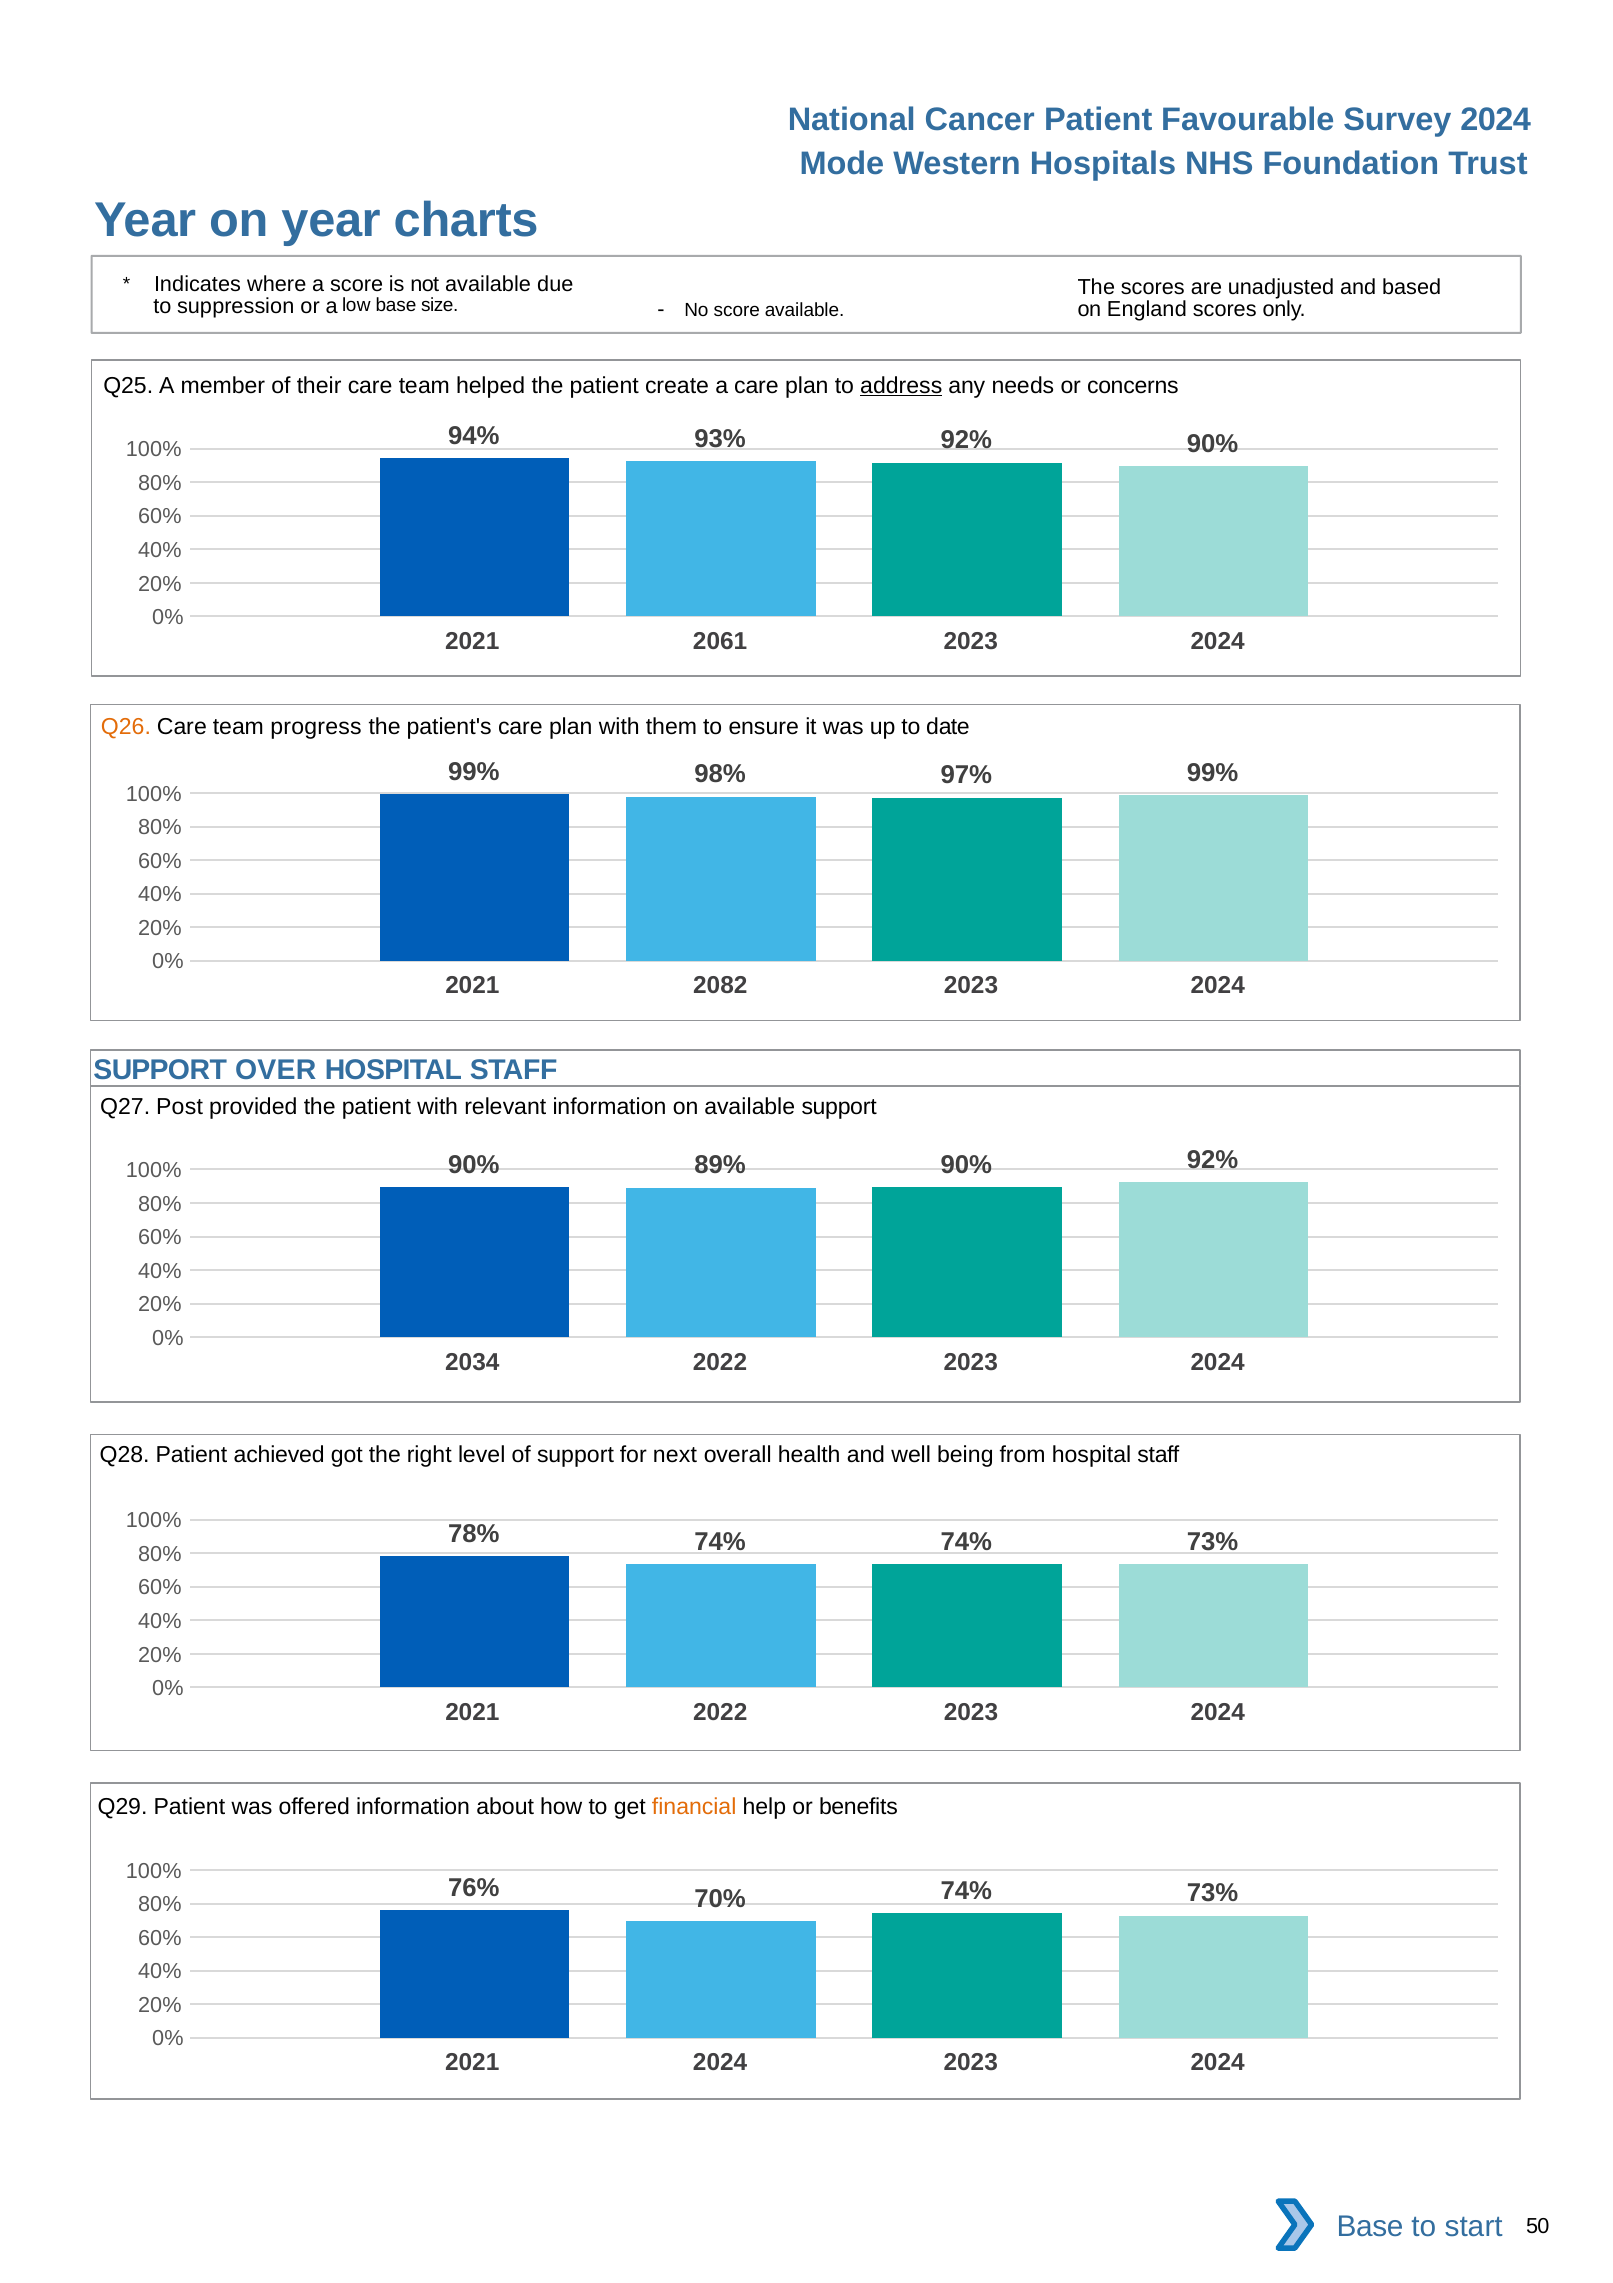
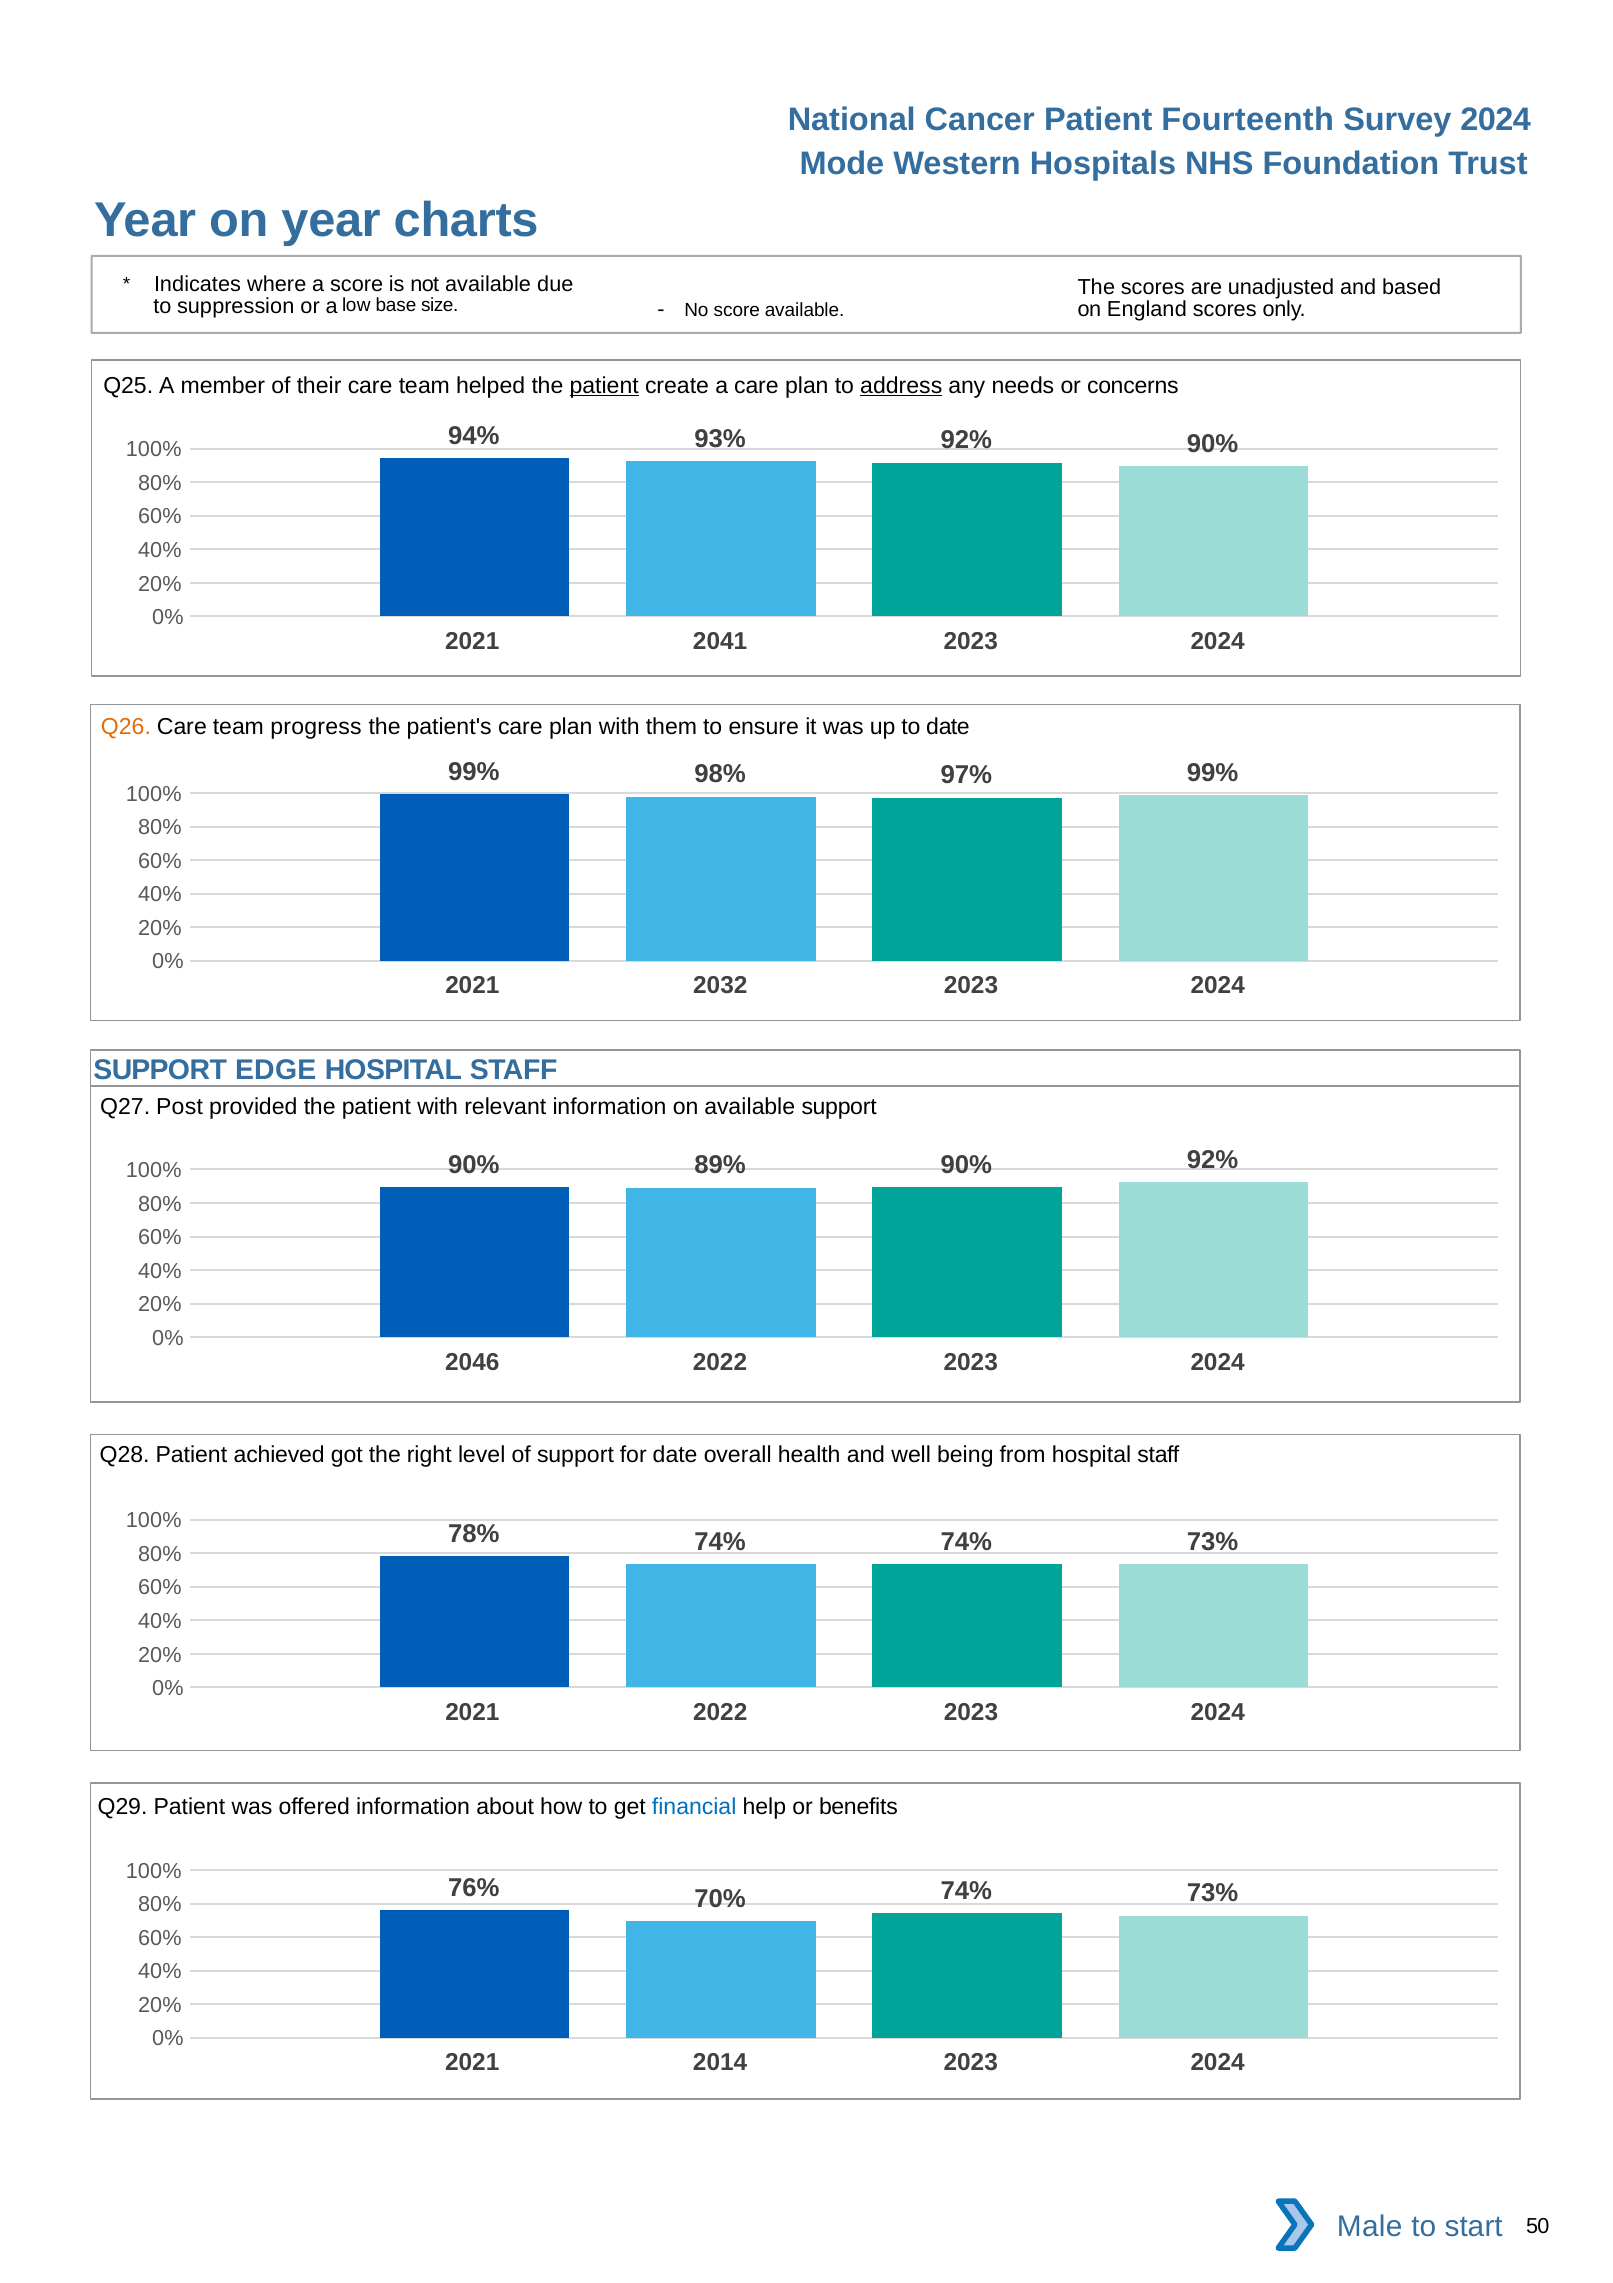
Favourable: Favourable -> Fourteenth (1248, 120)
patient underline: none -> present (604, 385)
2061: 2061 -> 2041 (720, 641)
2082: 2082 -> 2032 (720, 985)
OVER: OVER -> EDGE (276, 1070)
2034: 2034 -> 2046 (472, 1362)
for next: next -> date (675, 1454)
financial colour: orange -> blue (694, 1806)
2021 2024: 2024 -> 2014 (720, 2062)
Base: Base -> Male (1370, 2226)
